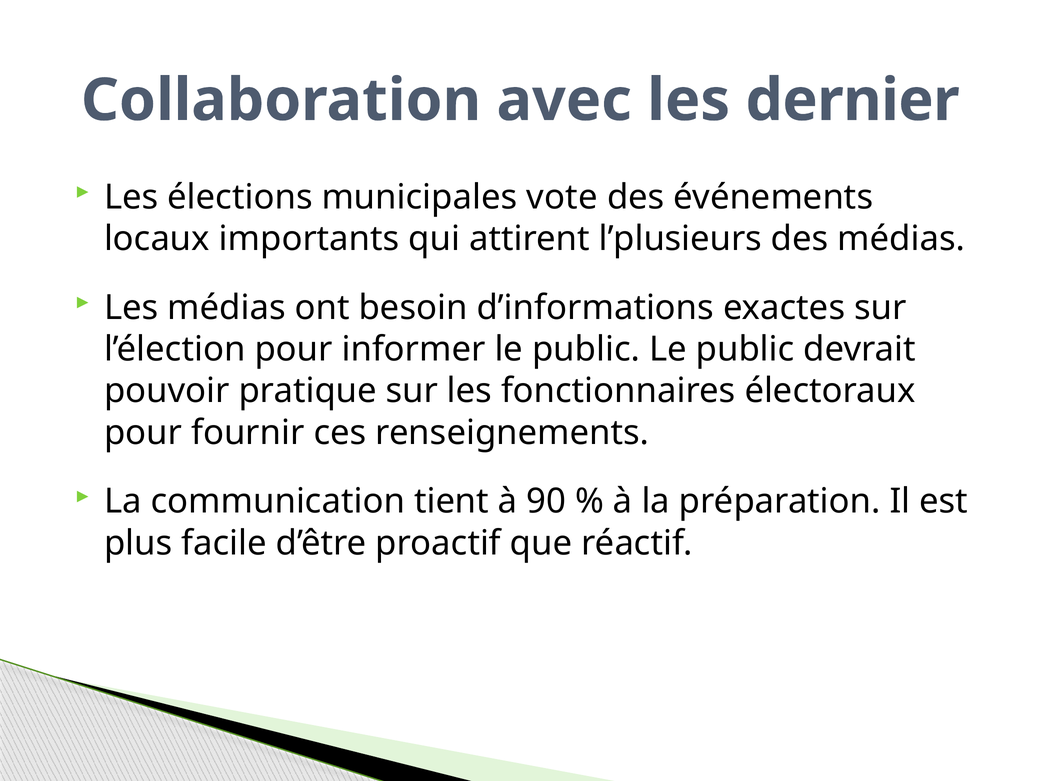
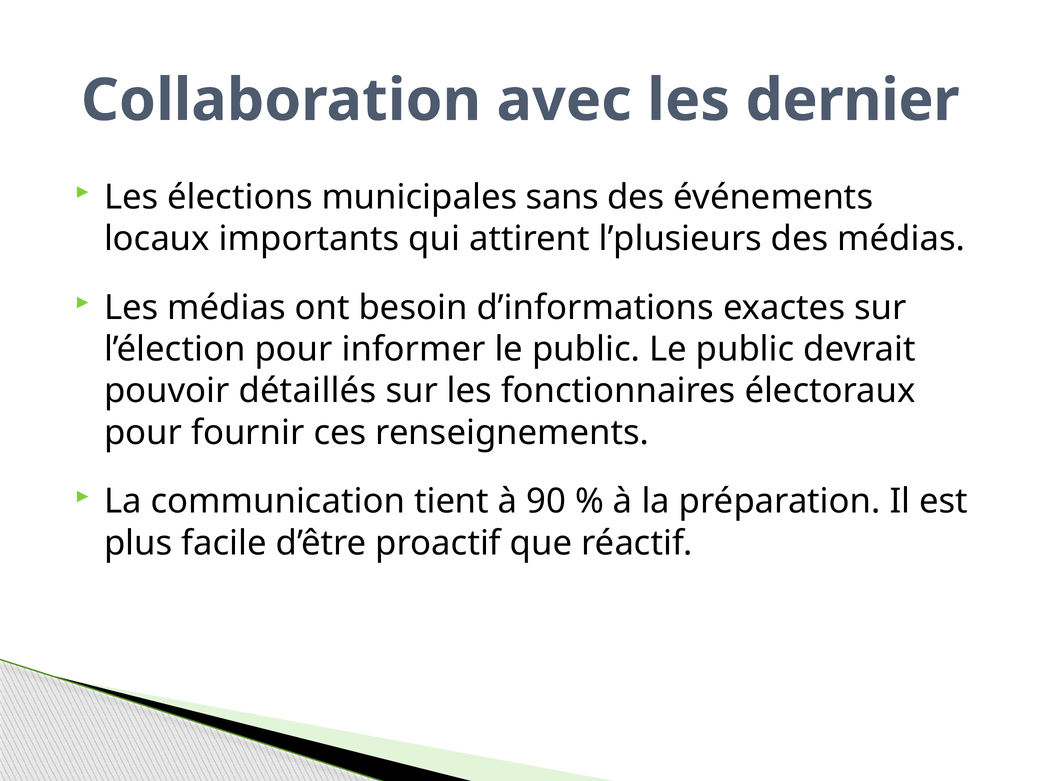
vote: vote -> sans (562, 197)
pratique: pratique -> détaillés (307, 391)
